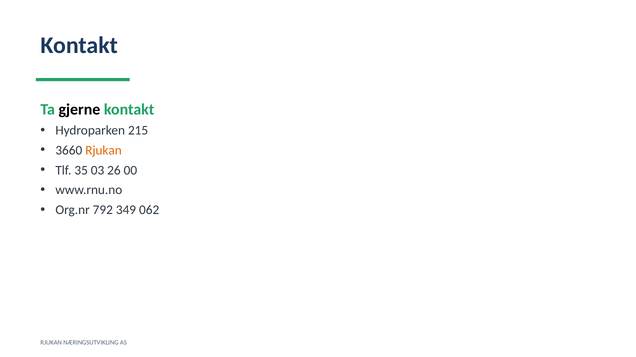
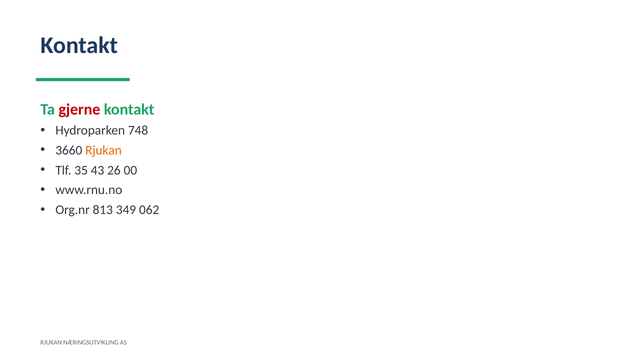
gjerne colour: black -> red (79, 109)
215: 215 -> 748 (138, 131)
03: 03 -> 43 (98, 171)
792: 792 -> 813 (103, 210)
